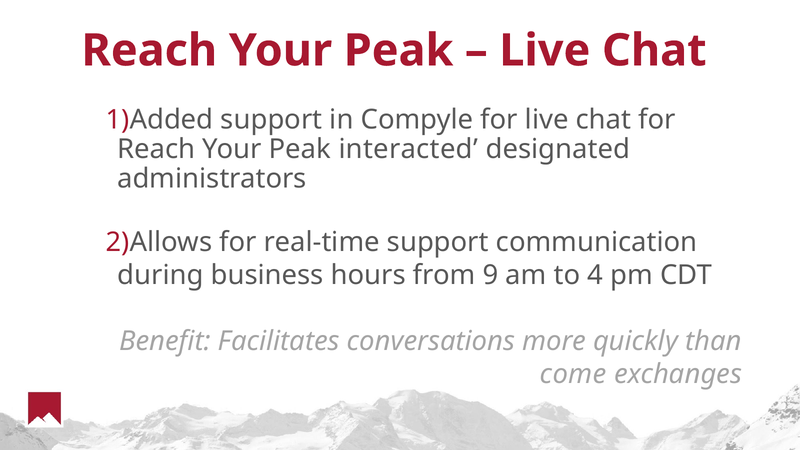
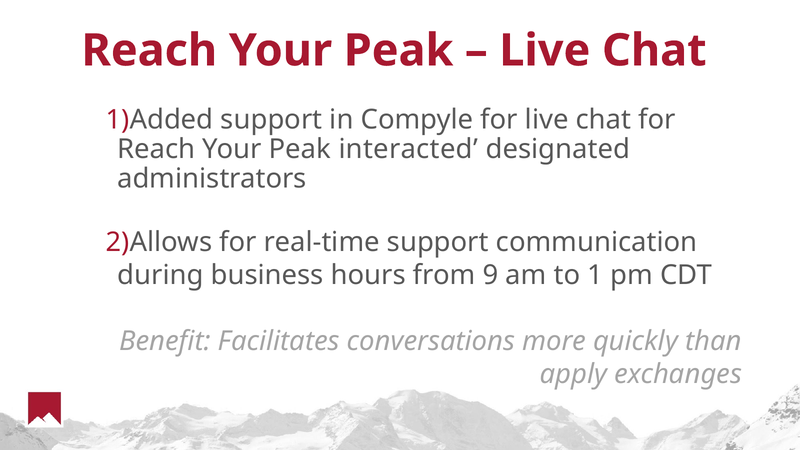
4: 4 -> 1 (595, 275)
come: come -> apply (573, 374)
